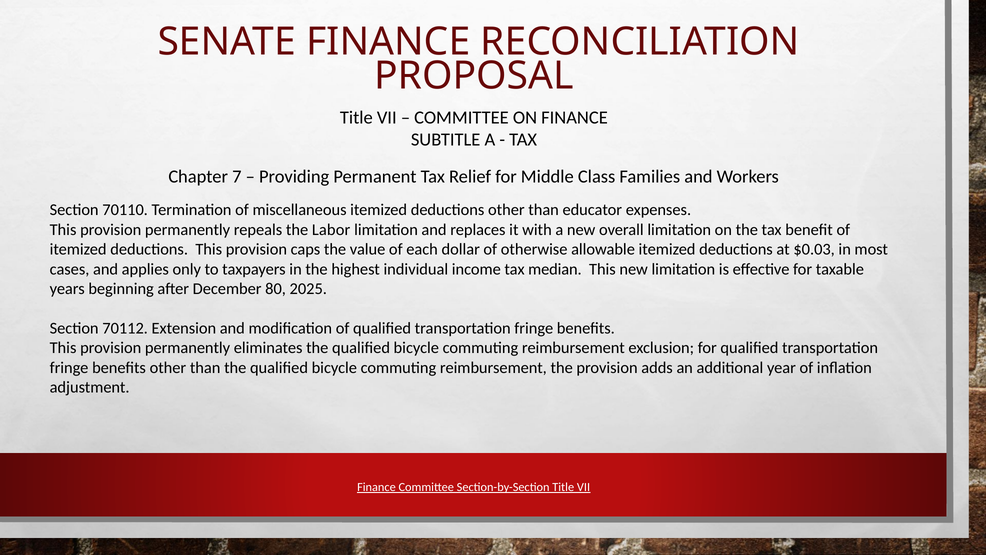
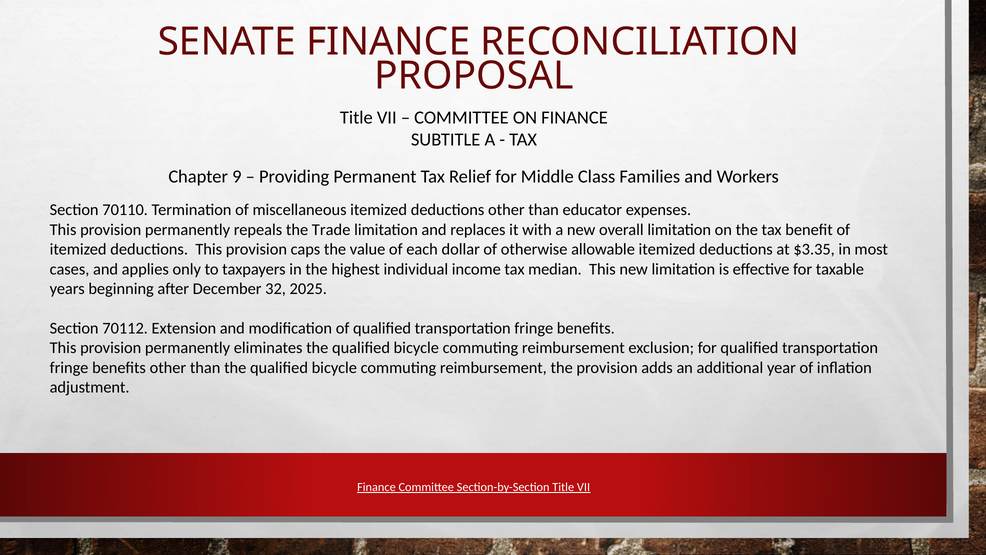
7: 7 -> 9 (237, 177)
Labor: Labor -> Trade (331, 230)
$0.03: $0.03 -> $3.35 (814, 249)
80: 80 -> 32 (276, 289)
